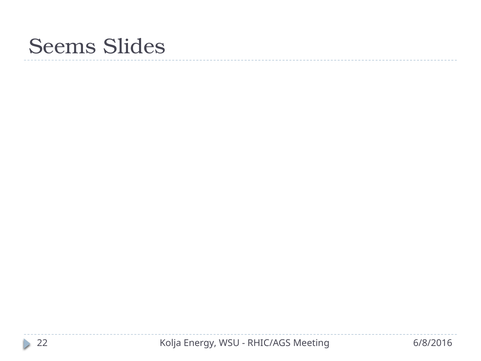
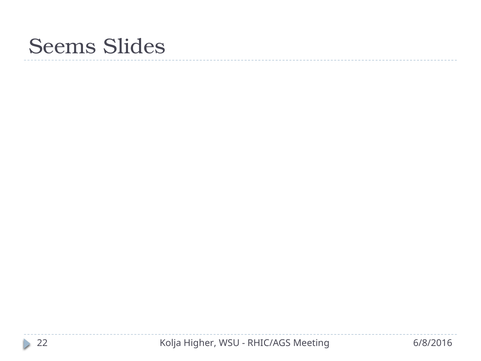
Energy: Energy -> Higher (200, 343)
